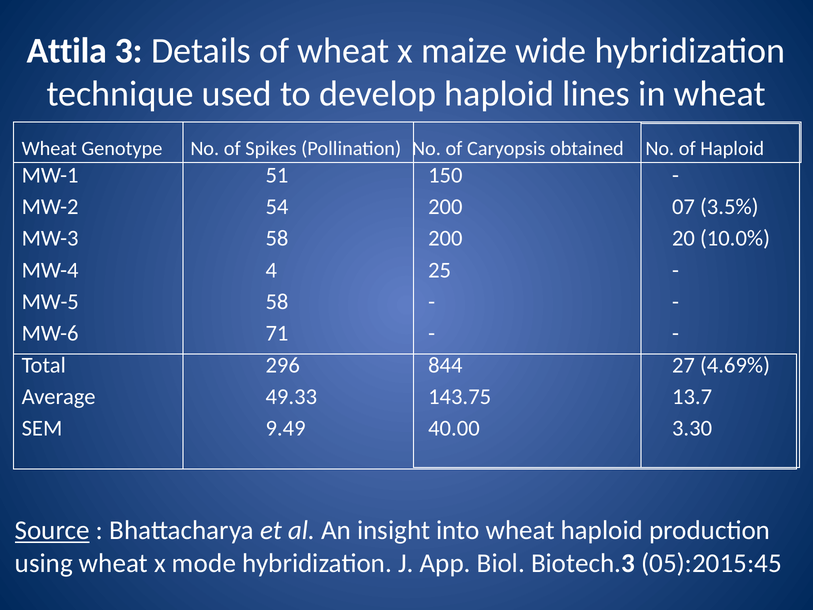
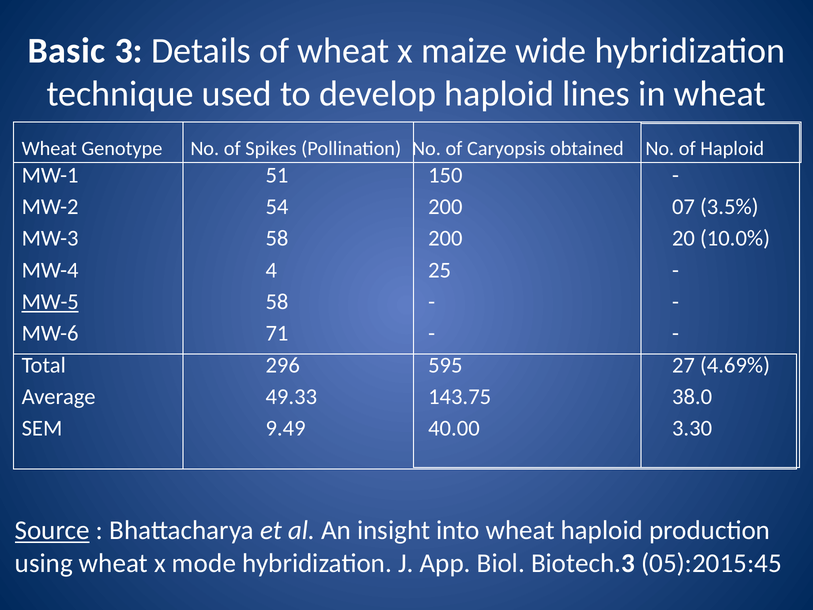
Attila: Attila -> Basic (67, 51)
MW-5 underline: none -> present (50, 302)
844: 844 -> 595 (445, 365)
13.7: 13.7 -> 38.0 (692, 397)
